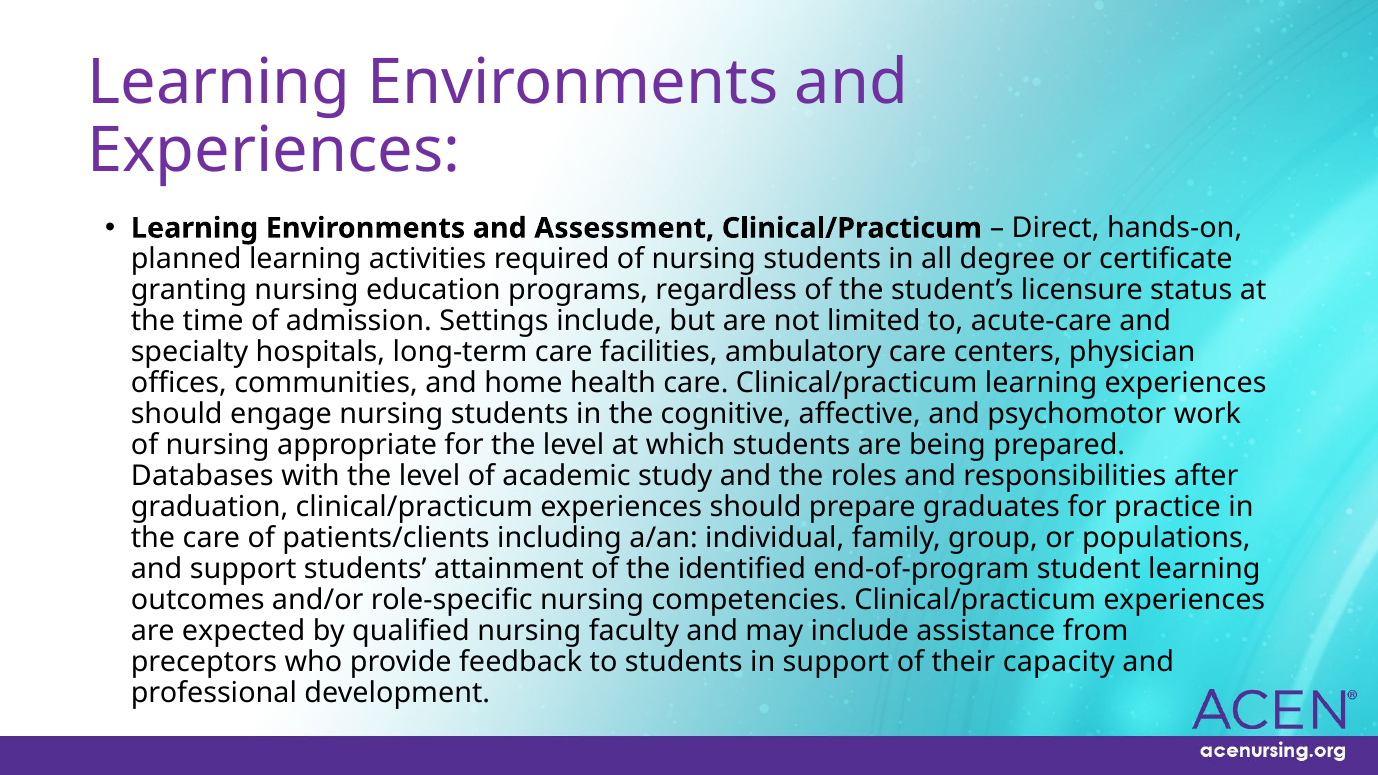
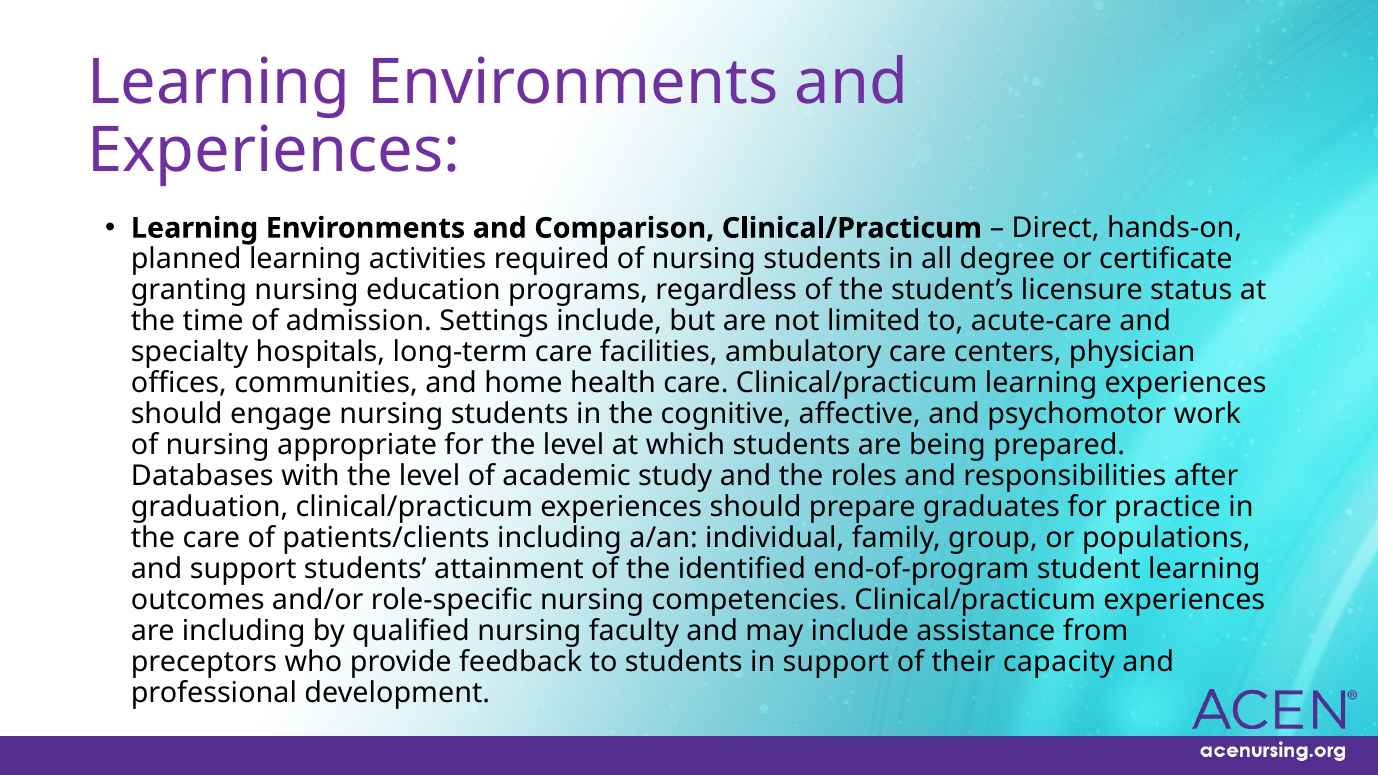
Assessment: Assessment -> Comparison (624, 228)
are expected: expected -> including (244, 631)
